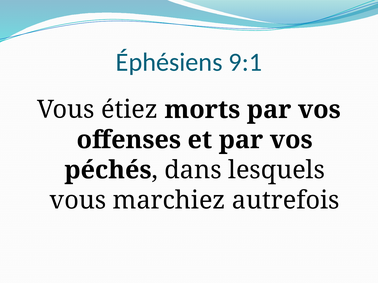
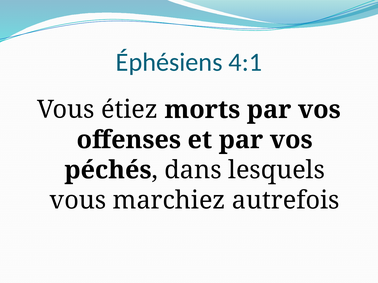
9:1: 9:1 -> 4:1 (245, 62)
